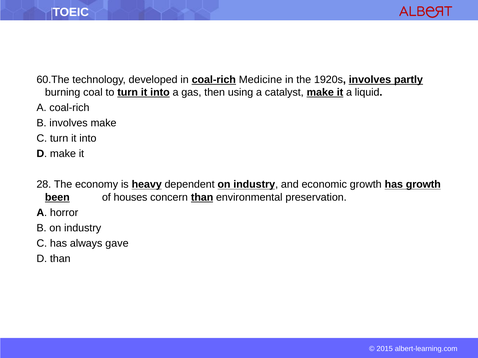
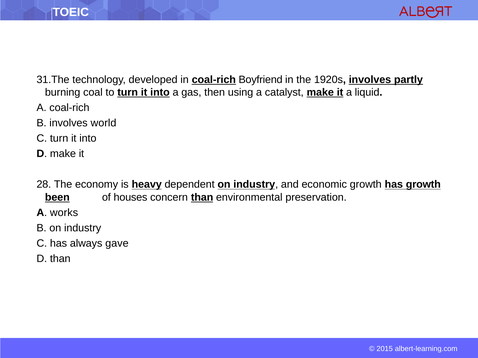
60.The: 60.The -> 31.The (53, 80)
Medicine: Medicine -> Boyfriend (261, 80)
involves make: make -> world (103, 123)
horror: horror -> works (64, 213)
